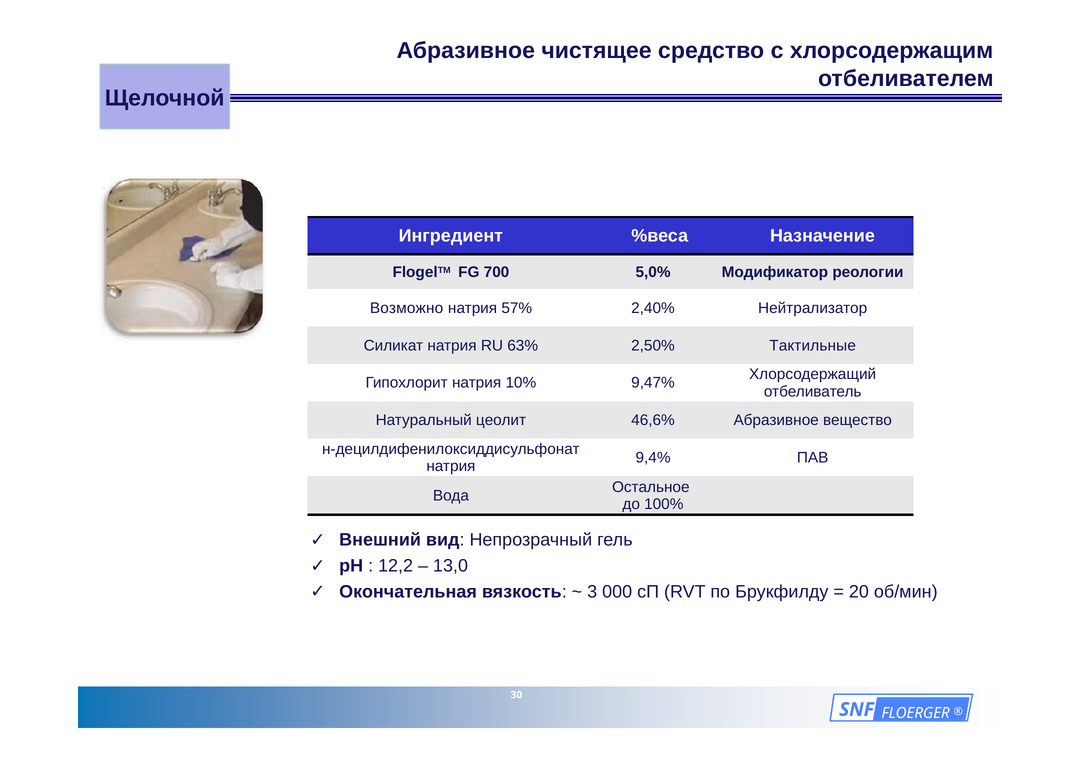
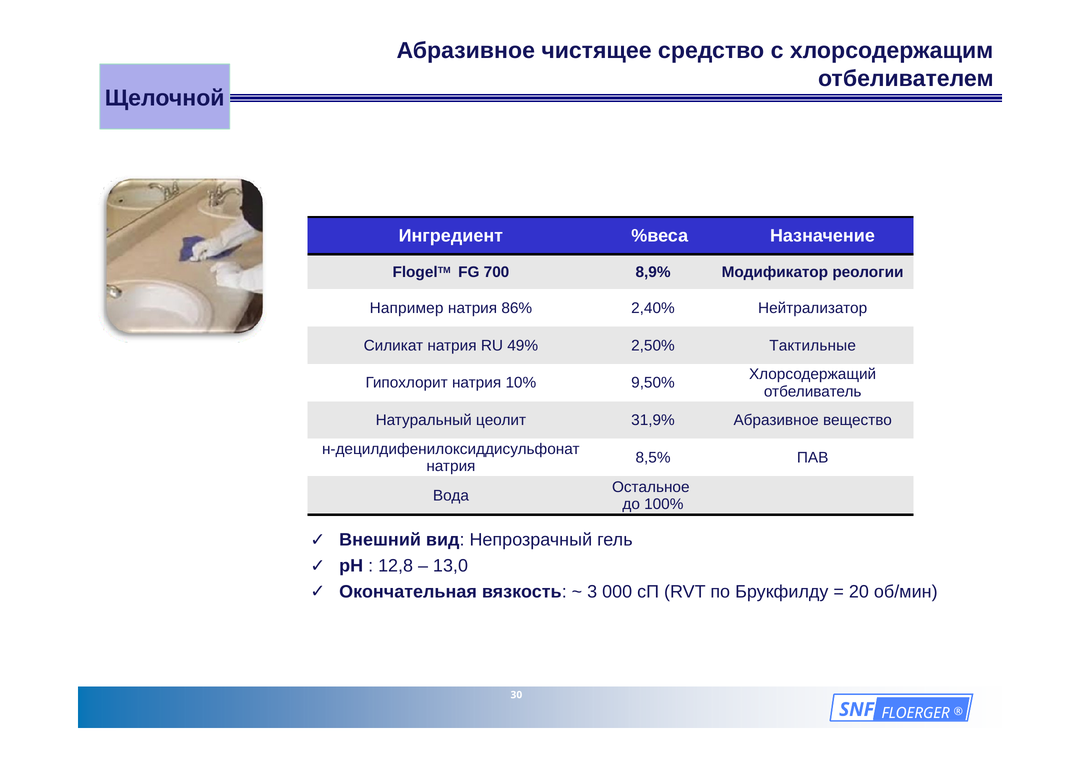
5,0%: 5,0% -> 8,9% (653, 272)
Возможно: Возможно -> Например (407, 308)
57%: 57% -> 86% (517, 308)
63%: 63% -> 49% (523, 346)
9,47%: 9,47% -> 9,50% (653, 383)
46,6%: 46,6% -> 31,9% (653, 420)
9,4%: 9,4% -> 8,5% (653, 458)
12,2: 12,2 -> 12,8 (396, 566)
